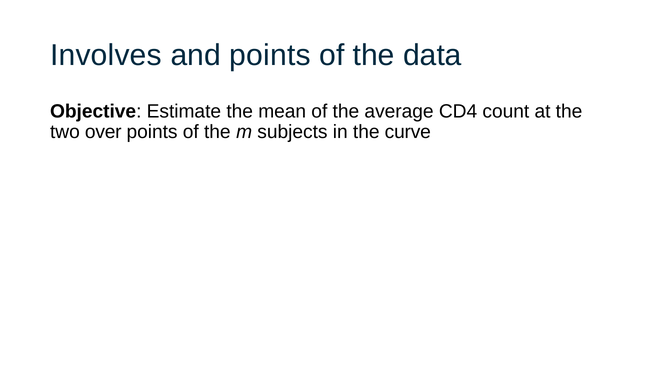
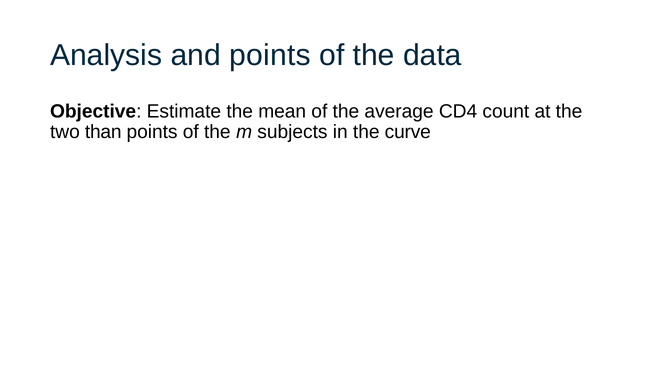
Involves: Involves -> Analysis (106, 55)
over: over -> than (103, 132)
